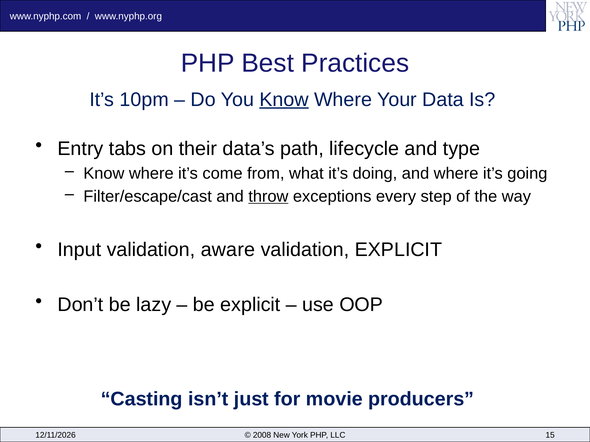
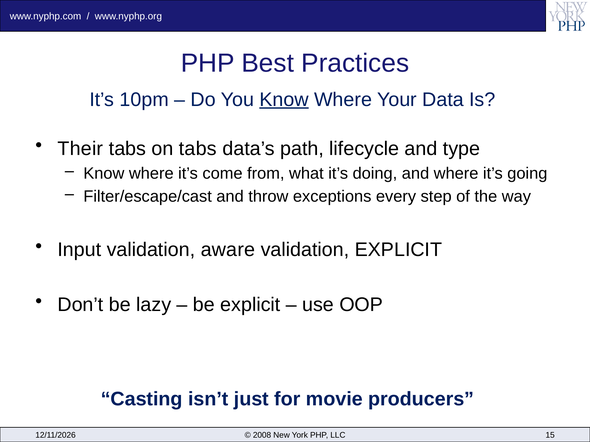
Entry: Entry -> Their (80, 149)
on their: their -> tabs (198, 149)
throw underline: present -> none (268, 197)
